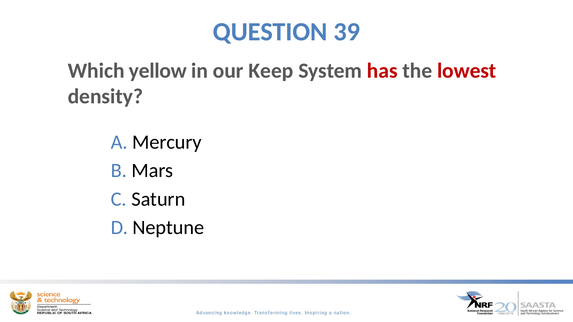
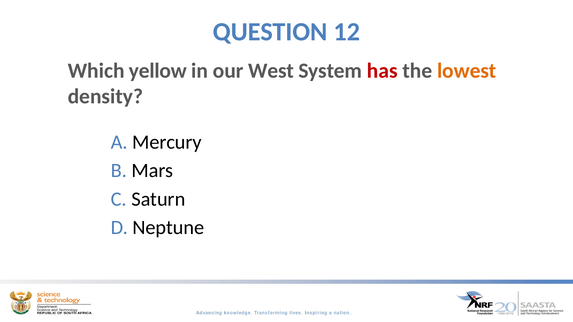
39: 39 -> 12 (347, 32)
Keep: Keep -> West (271, 71)
lowest colour: red -> orange (467, 71)
